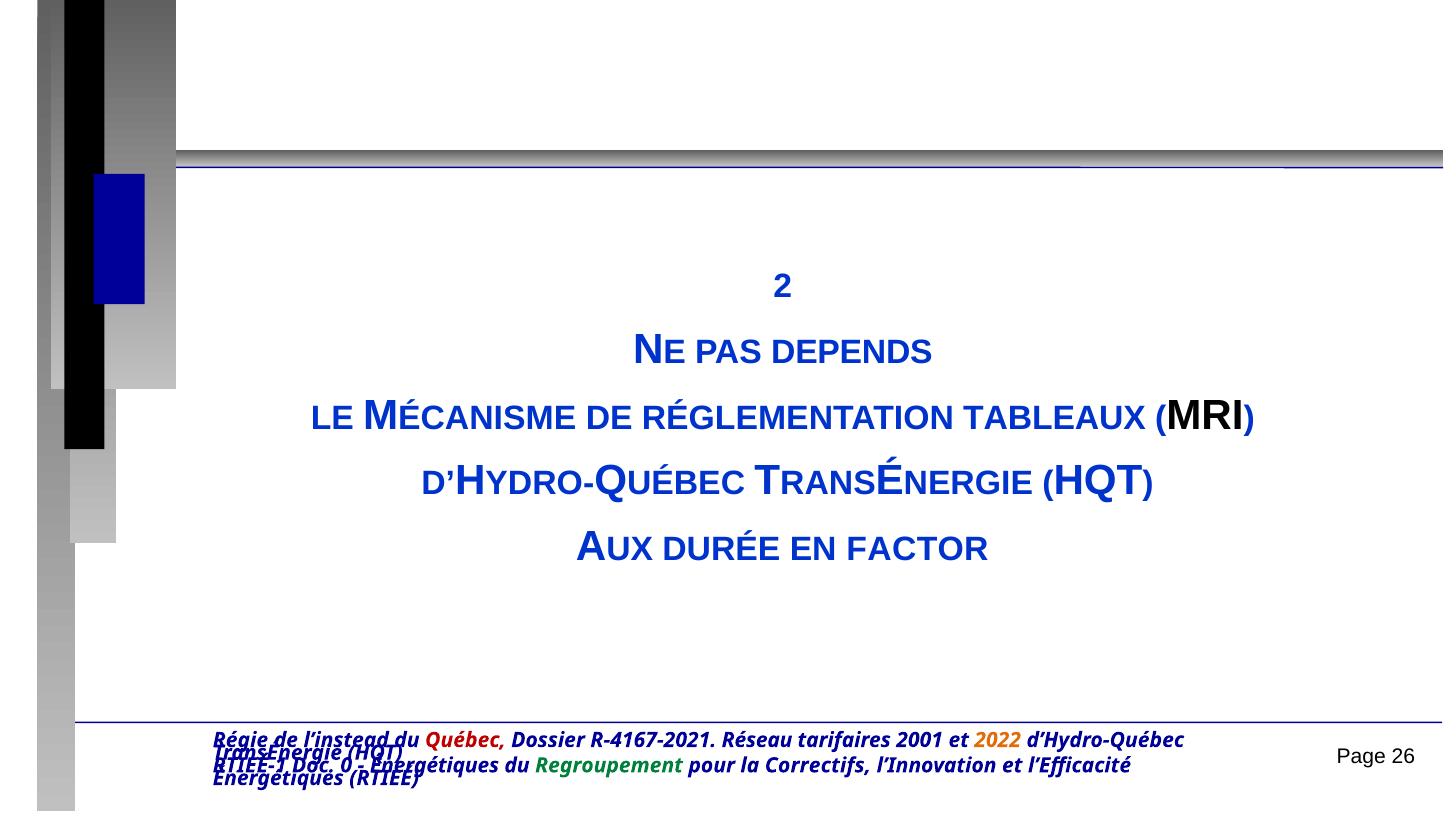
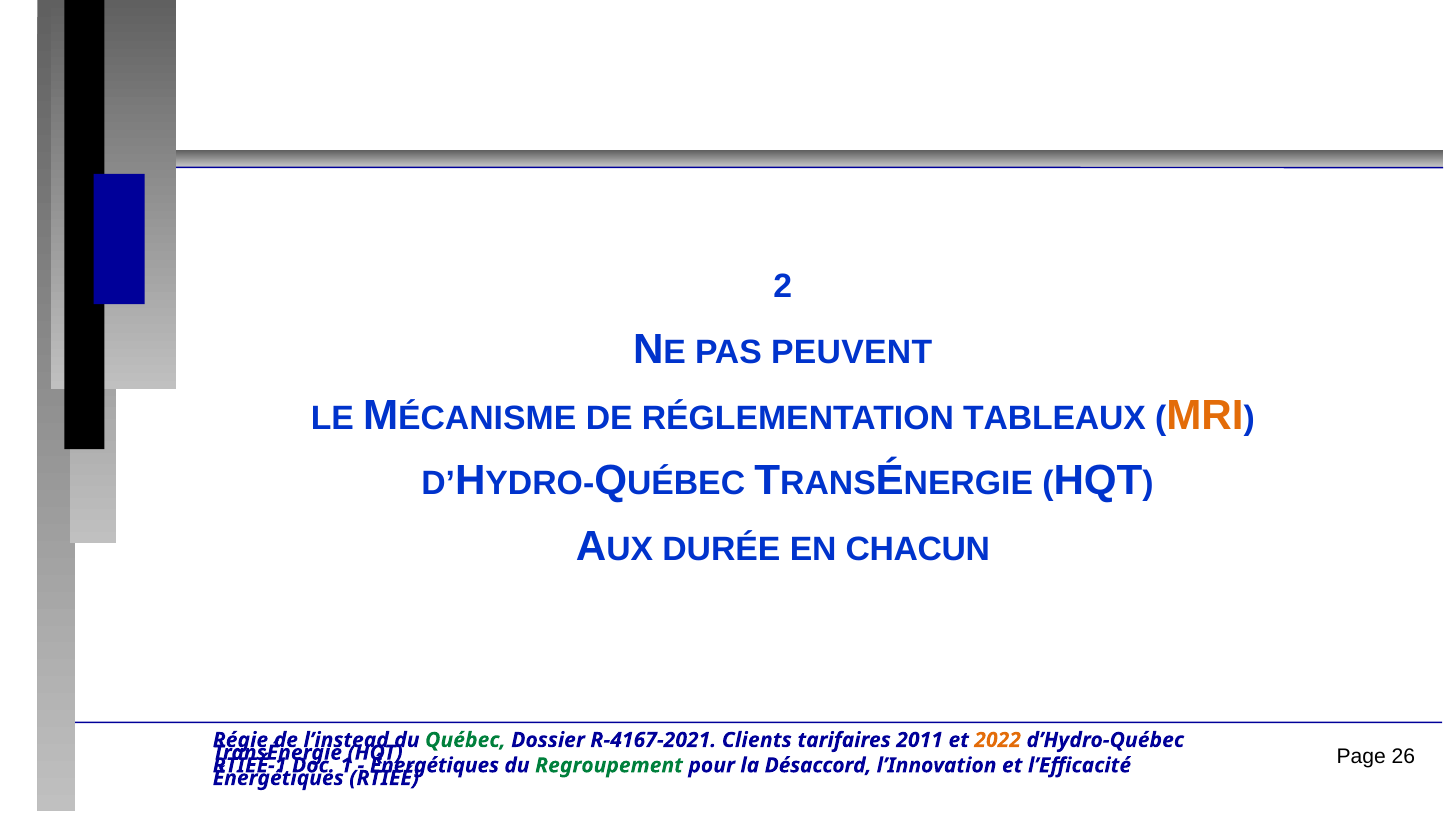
DEPENDS: DEPENDS -> PEUVENT (852, 352)
MRI colour: black -> orange (1205, 415)
FACTOR: FACTOR -> CHACUN (918, 550)
Québec colour: red -> green (465, 740)
Réseau: Réseau -> Clients (757, 740)
2001: 2001 -> 2011 (920, 740)
0: 0 -> 1 (346, 766)
Correctifs: Correctifs -> Désaccord (818, 766)
